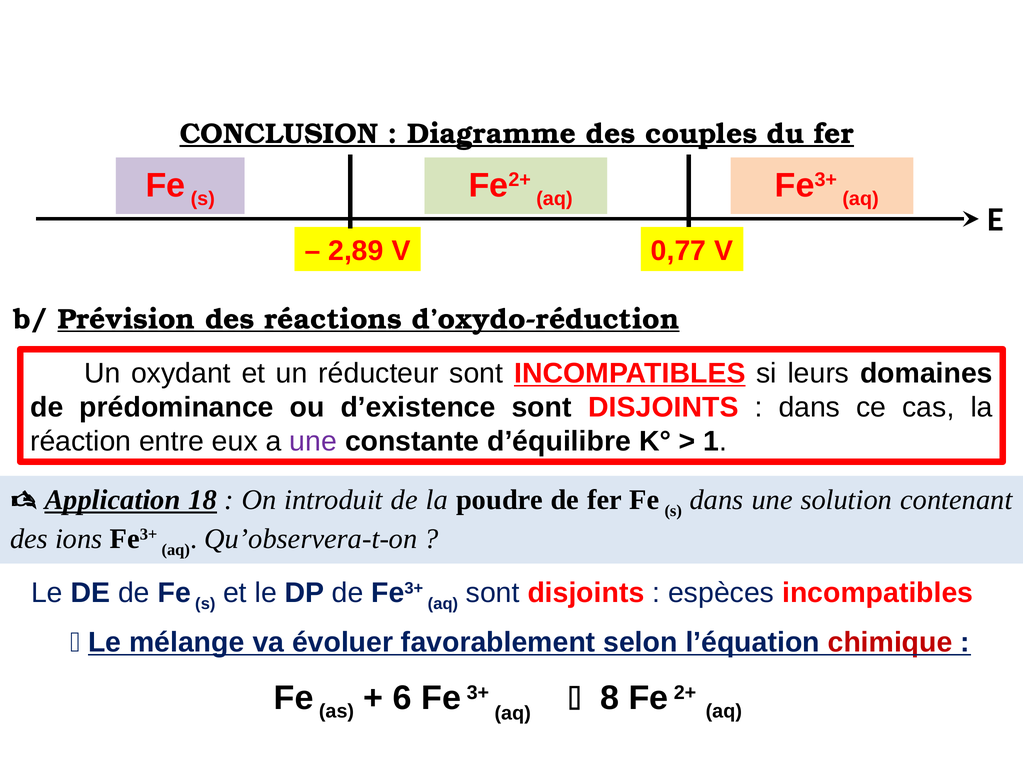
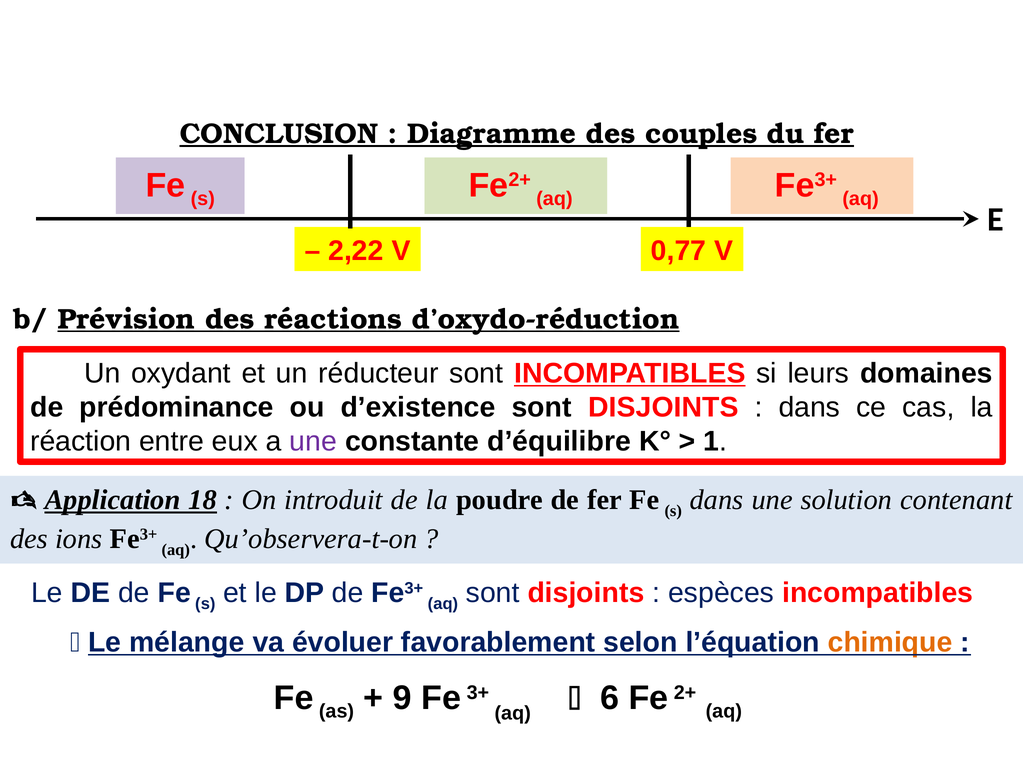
2,89: 2,89 -> 2,22 (356, 251)
chimique colour: red -> orange (890, 643)
6: 6 -> 9 (402, 698)
8: 8 -> 6 (610, 698)
